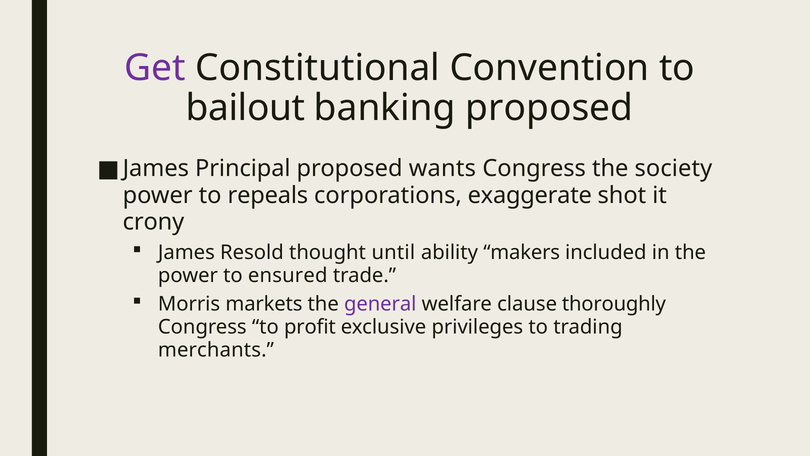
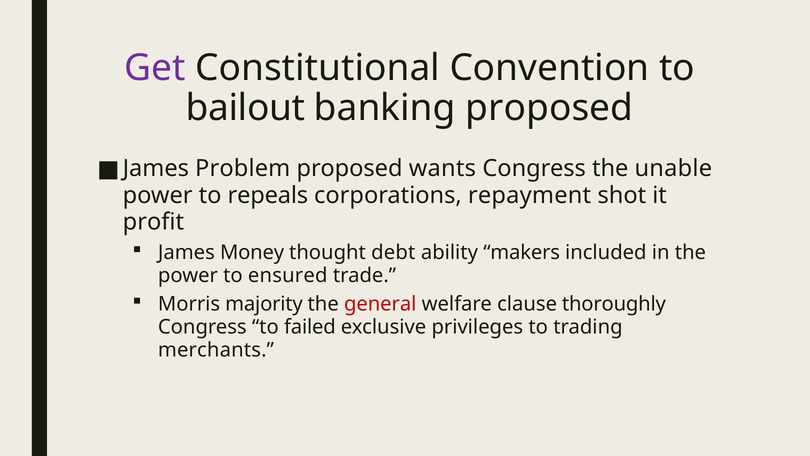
Principal: Principal -> Problem (243, 168)
society: society -> unable (673, 168)
exaggerate: exaggerate -> repayment (530, 195)
crony: crony -> profit (153, 222)
Resold: Resold -> Money (252, 252)
until: until -> debt (393, 252)
markets: markets -> majority (264, 304)
general colour: purple -> red (380, 304)
profit: profit -> failed (310, 327)
